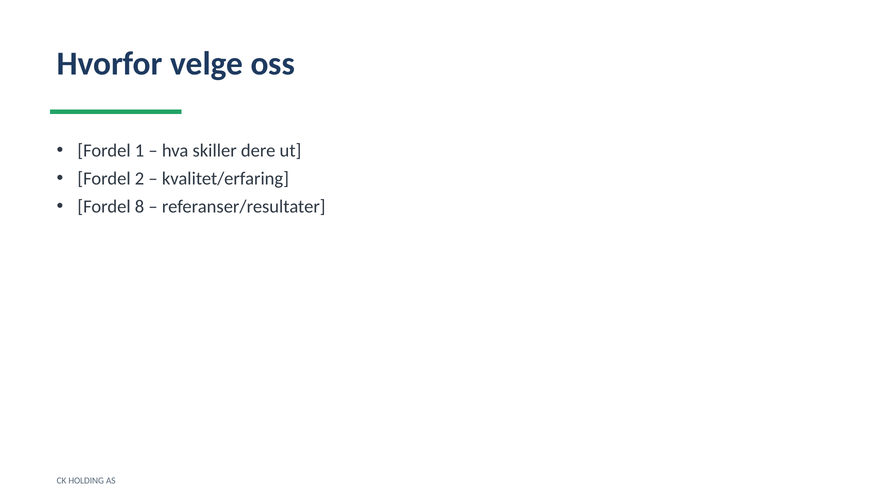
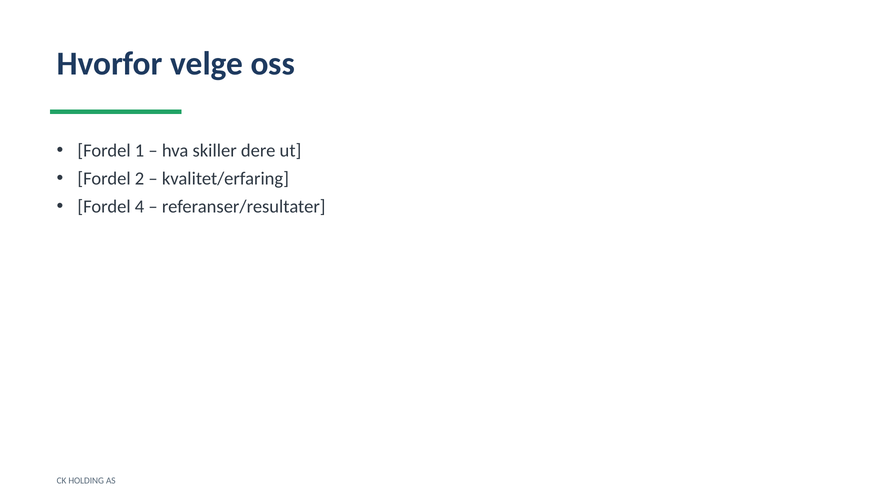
8: 8 -> 4 (140, 206)
